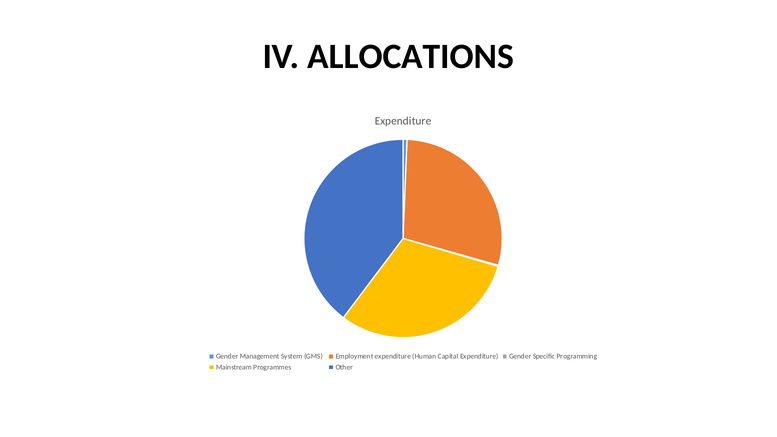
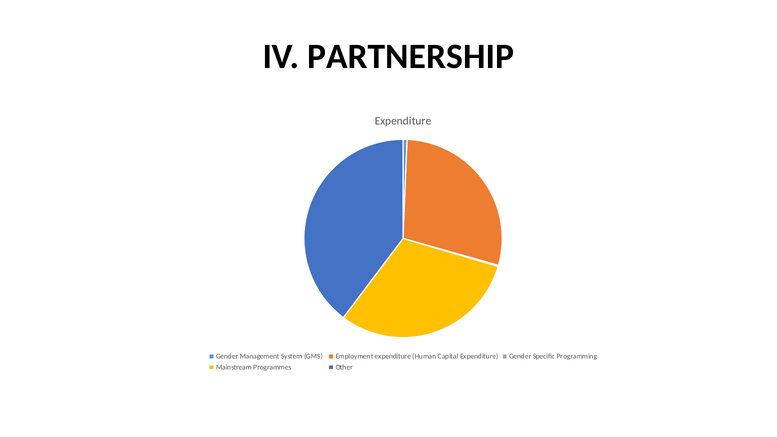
ALLOCATIONS: ALLOCATIONS -> PARTNERSHIP (411, 56)
